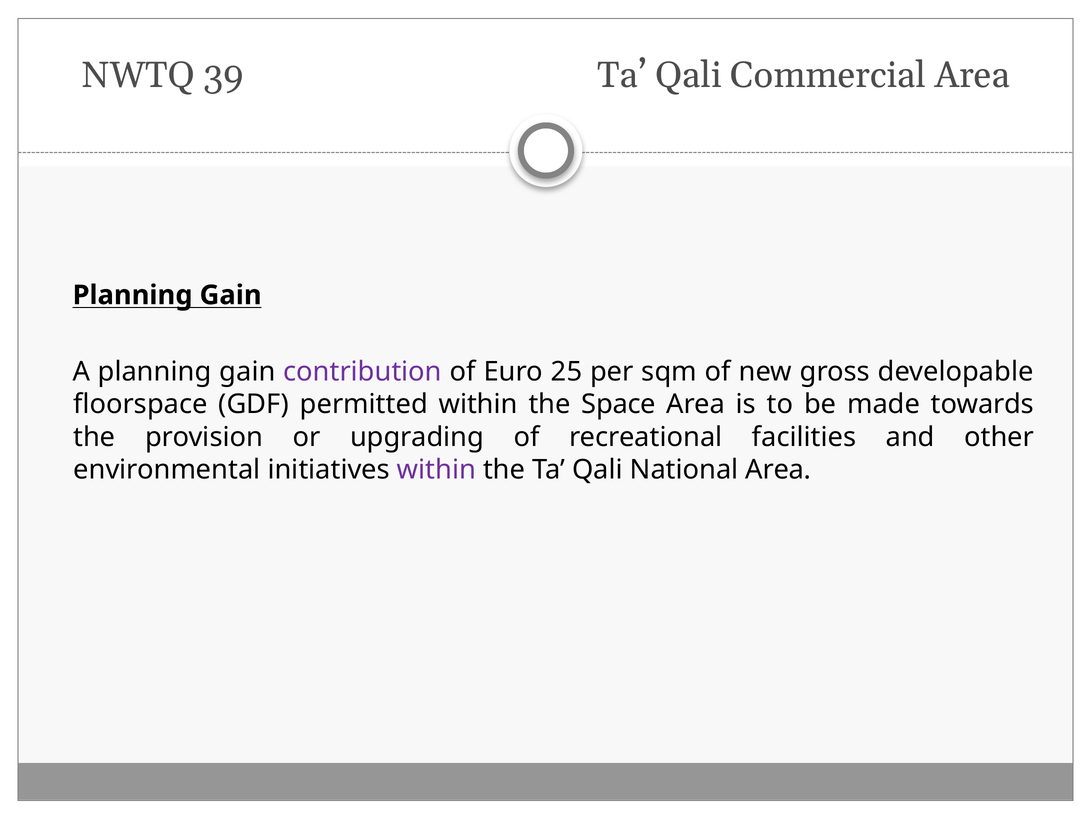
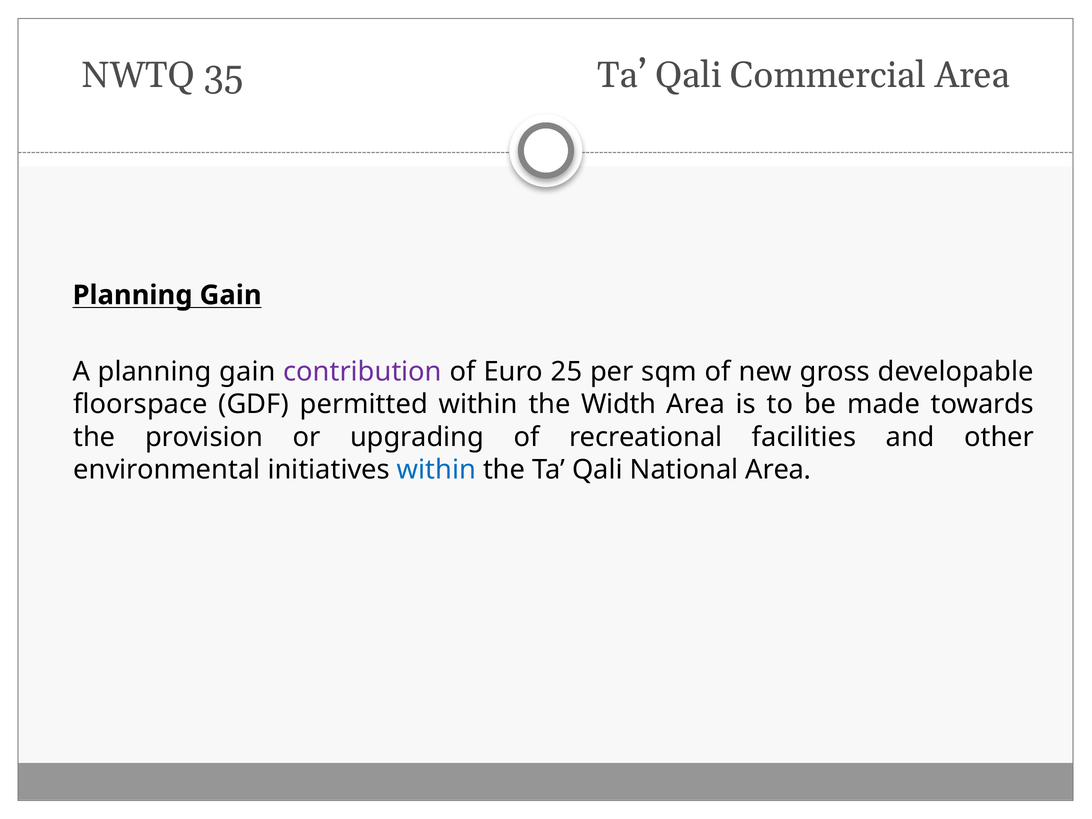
39: 39 -> 35 (223, 75)
Space: Space -> Width (619, 404)
within colour: purple -> blue (436, 470)
